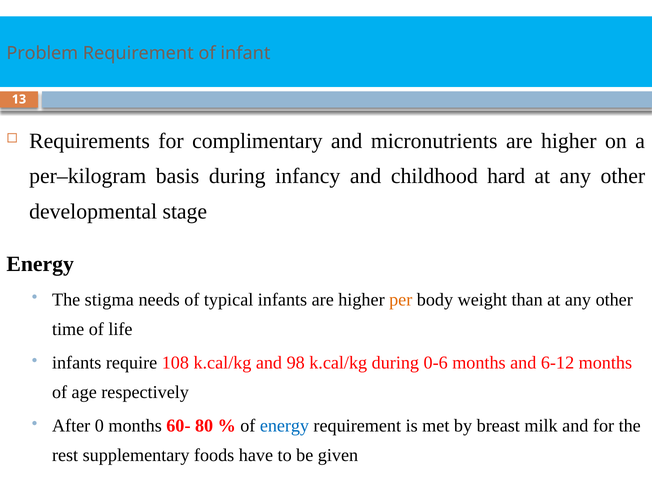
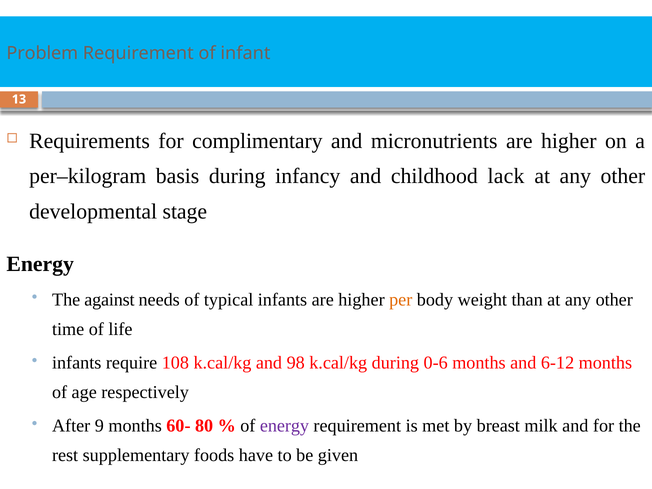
hard: hard -> lack (506, 176)
stigma: stigma -> against (109, 300)
0: 0 -> 9 (99, 426)
energy colour: blue -> purple (284, 426)
